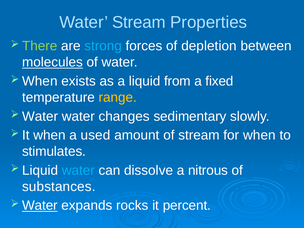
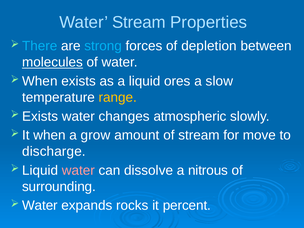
There colour: light green -> light blue (40, 46)
from: from -> ores (177, 81)
fixed: fixed -> slow (219, 81)
Water: Water -> Exists (40, 116)
sedimentary: sedimentary -> atmospheric (190, 116)
used: used -> grow (96, 135)
for when: when -> move (259, 135)
stimulates: stimulates -> discharge (54, 151)
water colour: light blue -> pink (78, 170)
substances: substances -> surrounding (59, 187)
Water underline: present -> none (40, 206)
